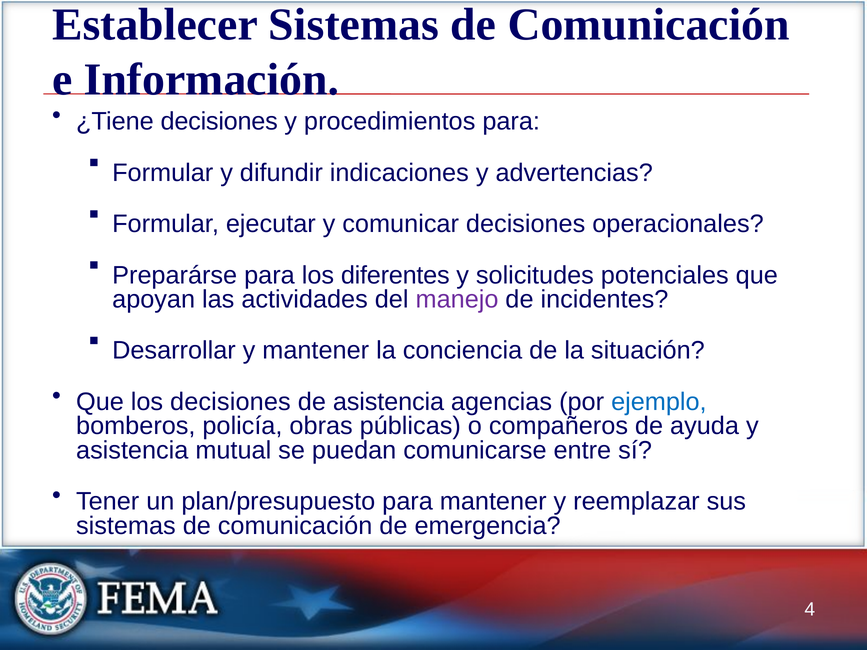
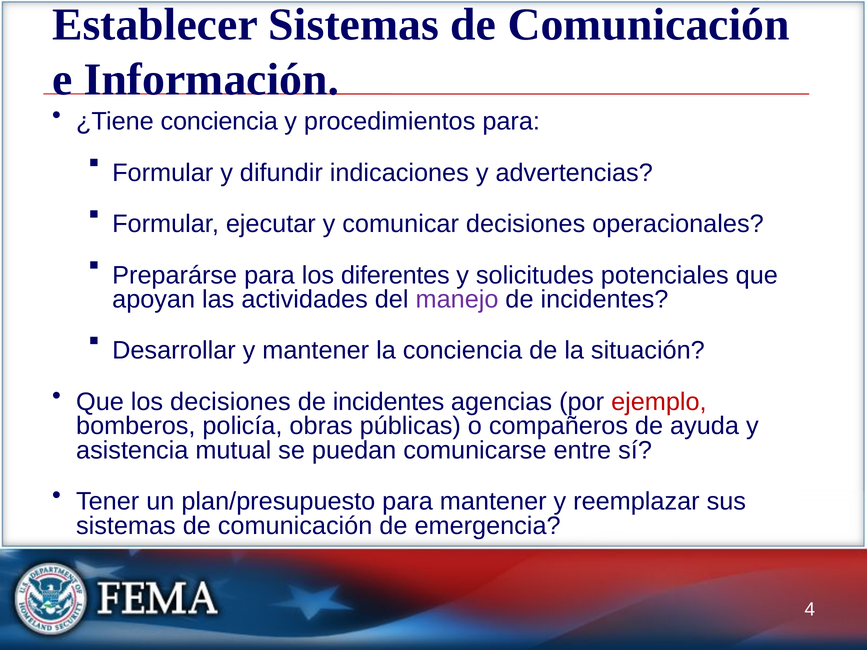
¿Tiene decisiones: decisiones -> conciencia (219, 122)
asistencia: asistencia -> incidentes (389, 402)
ejemplo colour: blue -> red (659, 402)
